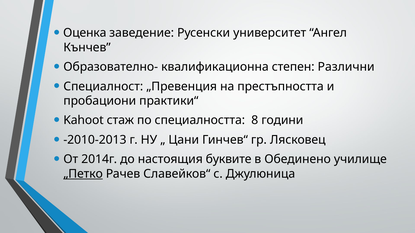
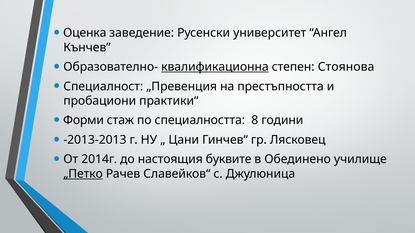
квалификационна underline: none -> present (215, 67)
Различни: Различни -> Стоянова (346, 67)
Kahoot: Kahoot -> Форми (84, 121)
-2010-2013: -2010-2013 -> -2013-2013 (95, 140)
